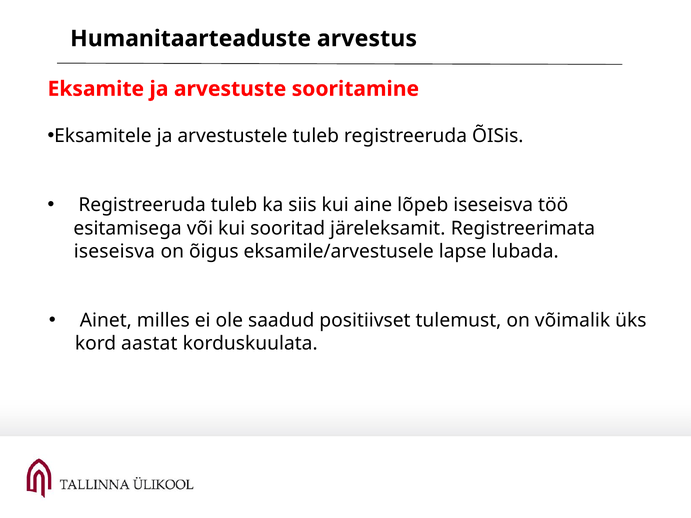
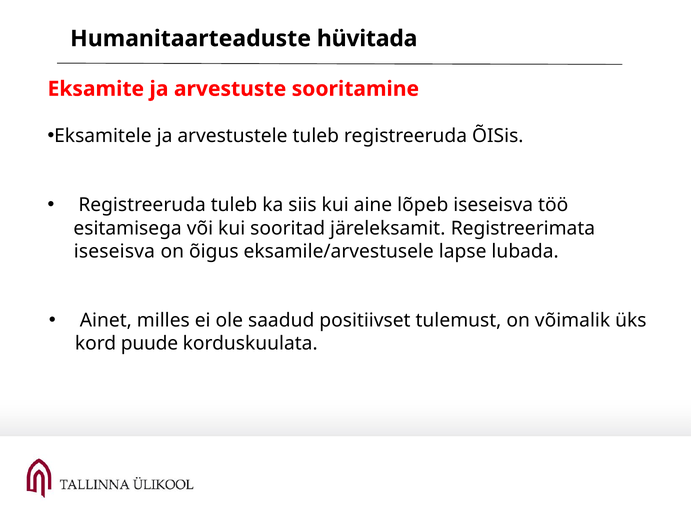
arvestus: arvestus -> hüvitada (367, 39)
aastat: aastat -> puude (149, 343)
